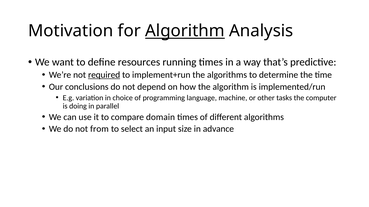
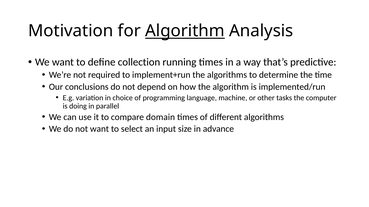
resources: resources -> collection (139, 62)
required underline: present -> none (104, 75)
not from: from -> want (99, 129)
